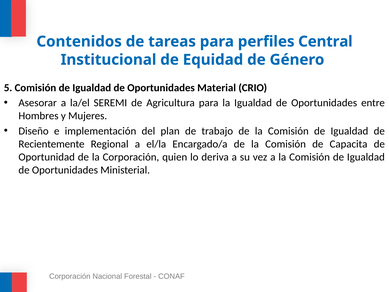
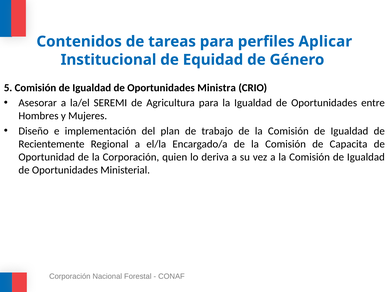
Central: Central -> Aplicar (325, 42)
Material: Material -> Ministra (217, 88)
